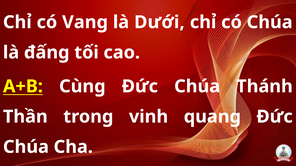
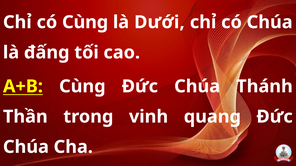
có Vang: Vang -> Cùng (85, 22)
